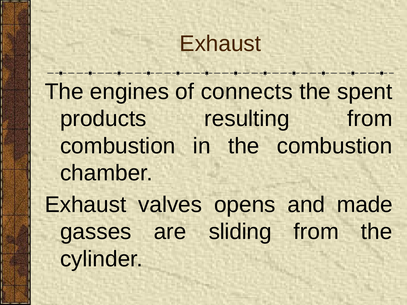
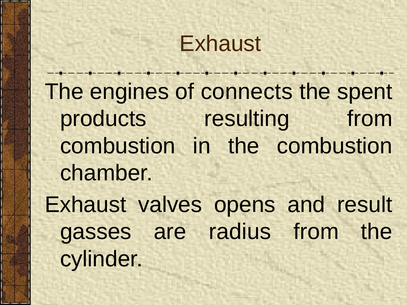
made: made -> result (365, 205)
sliding: sliding -> radius (240, 232)
